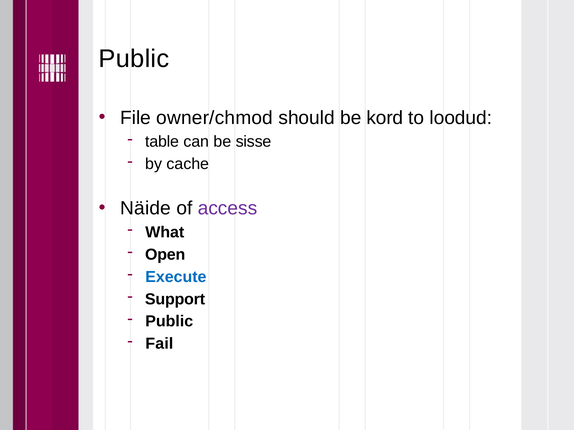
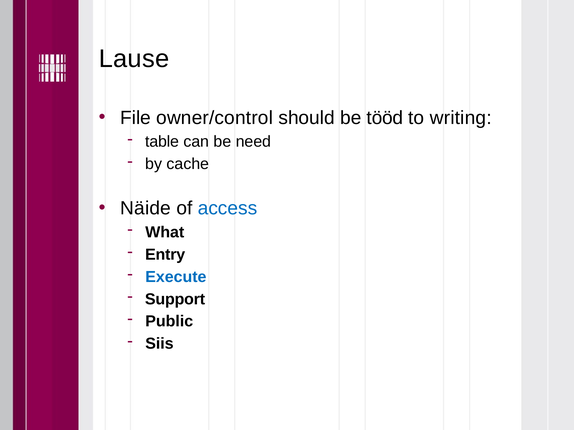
Public: Public -> Lause (134, 59)
owner/chmod: owner/chmod -> owner/control (215, 118)
kord: kord -> tööd (385, 118)
loodud: loodud -> writing (461, 118)
sisse: sisse -> need (253, 142)
access colour: purple -> blue (228, 208)
Open: Open -> Entry (165, 255)
Fail: Fail -> Siis (159, 344)
